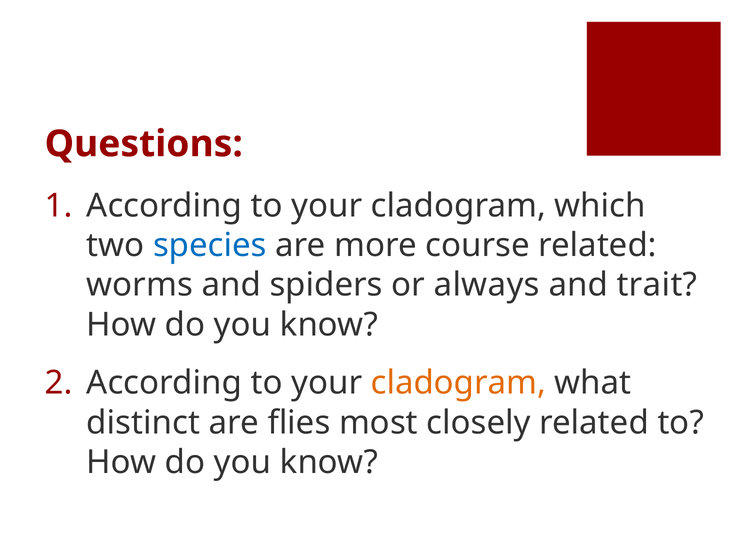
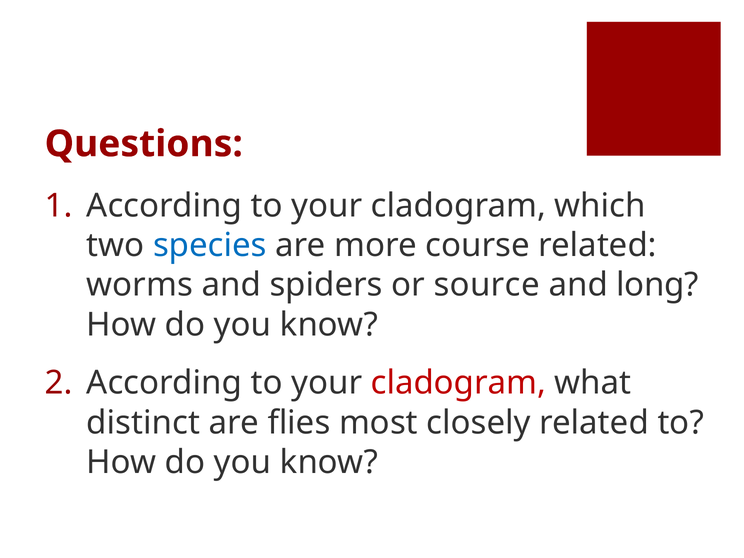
always: always -> source (487, 285)
trait: trait -> long (657, 285)
cladogram colour: orange -> red (458, 383)
